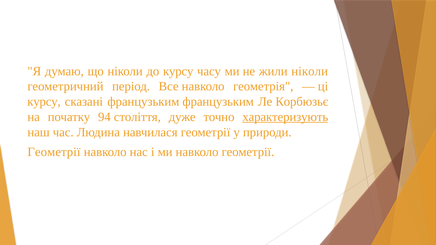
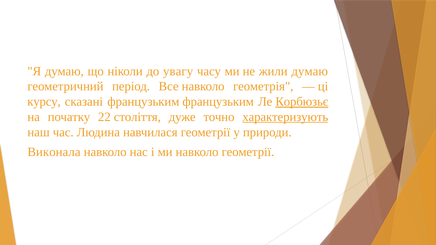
до курсу: курсу -> увагу (178, 71)
жили ніколи: ніколи -> думаю (310, 71)
Корбюзьє underline: none -> present (302, 102)
94: 94 -> 22 (104, 117)
Геометрії: Геометрії -> Виконала (54, 152)
